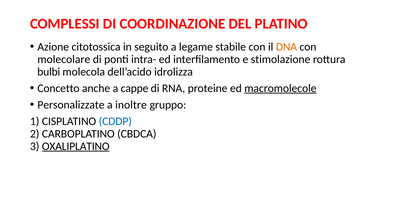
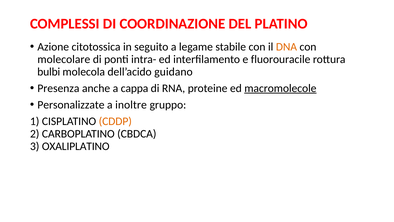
stimolazione: stimolazione -> fluorouracile (281, 59)
idrolizza: idrolizza -> guidano (173, 72)
Concetto: Concetto -> Presenza (58, 88)
cappe: cappe -> cappa (135, 88)
CDDP colour: blue -> orange (115, 121)
OXALIPLATINO underline: present -> none (76, 146)
